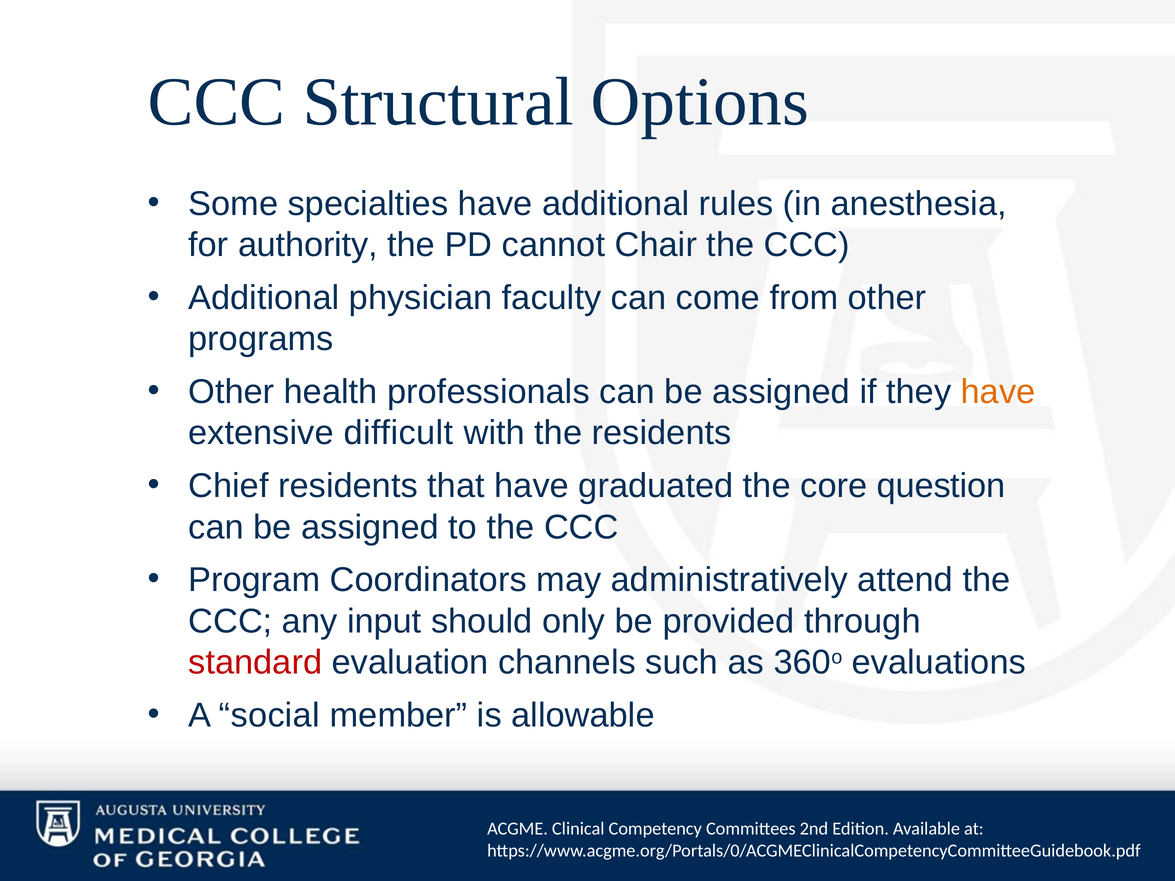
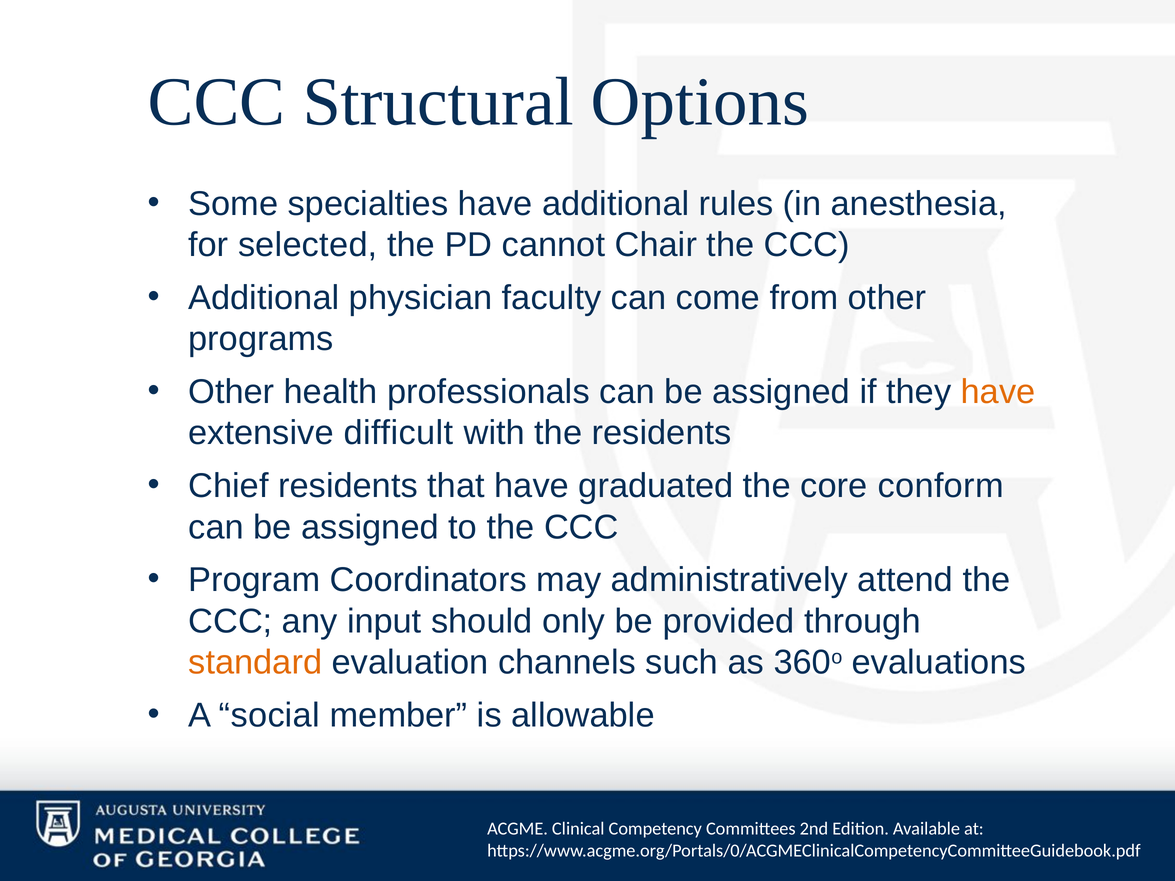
authority: authority -> selected (308, 245)
question: question -> conform (941, 486)
standard colour: red -> orange (255, 663)
